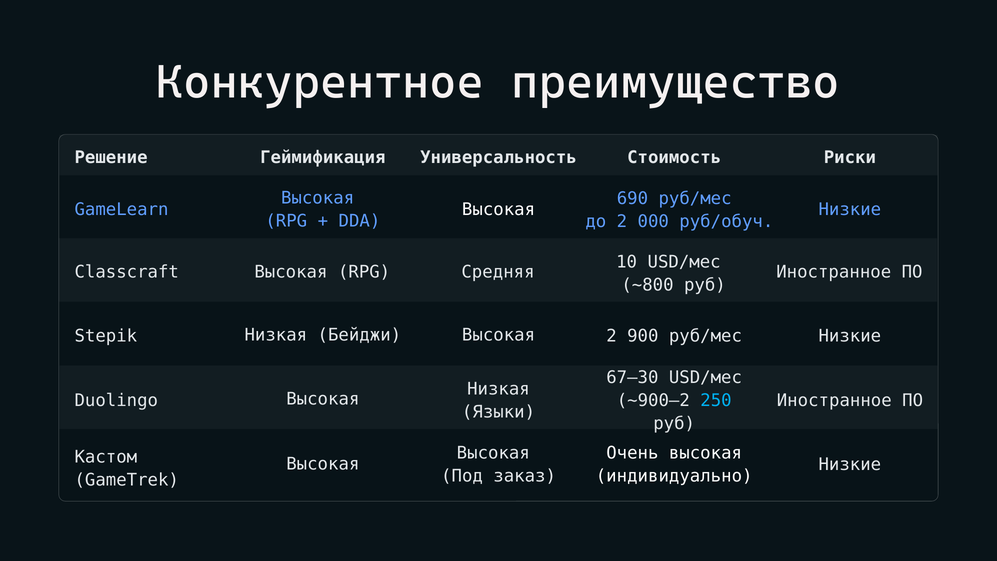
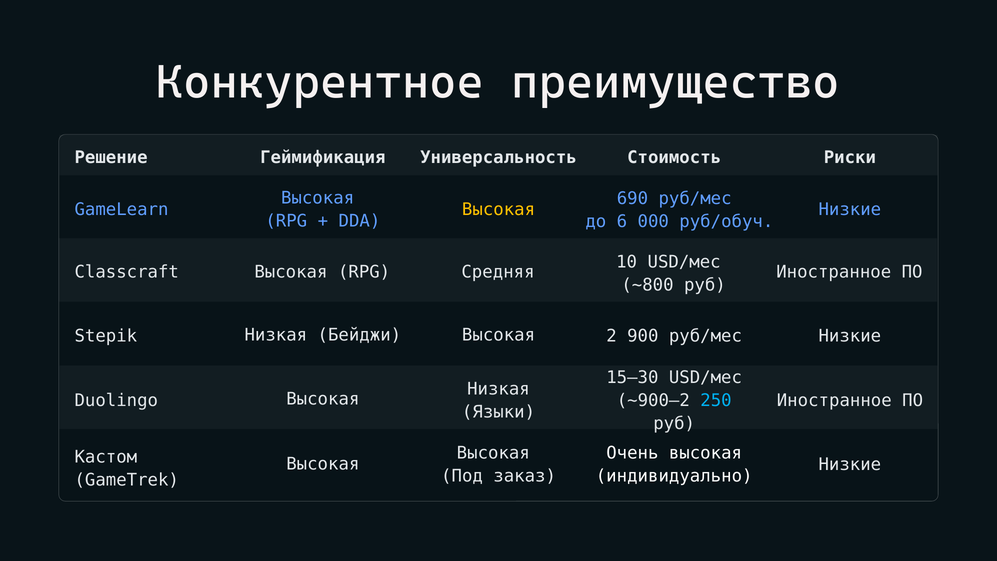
Высокая colour: white -> yellow (499, 209)
до 2: 2 -> 6 (622, 221)
67–30: 67–30 -> 15–30 (632, 378)
